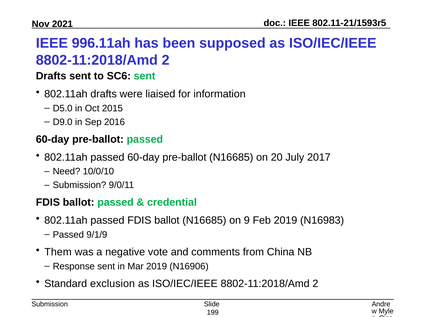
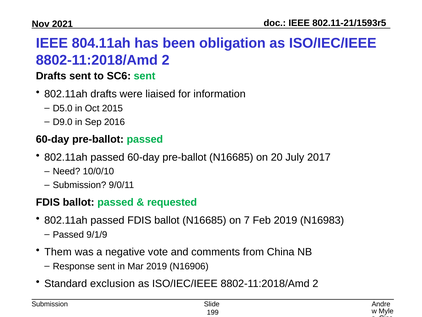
996.11ah: 996.11ah -> 804.11ah (101, 43)
supposed: supposed -> obligation (232, 43)
credential: credential -> requested (172, 202)
9: 9 -> 7 (247, 220)
